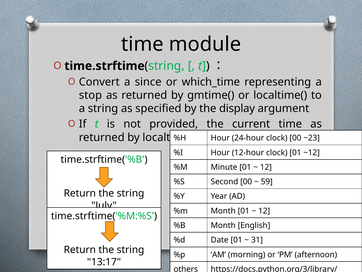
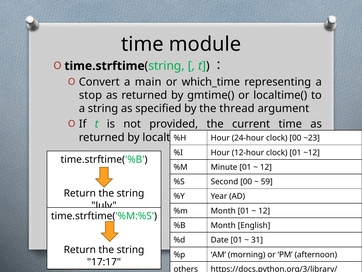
since: since -> main (148, 82)
display: display -> thread (237, 108)
13:17: 13:17 -> 17:17 (104, 262)
